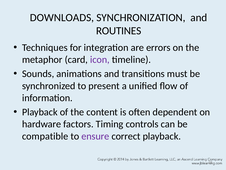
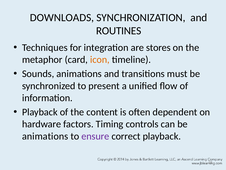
errors: errors -> stores (158, 47)
icon colour: purple -> orange (100, 59)
compatible: compatible -> animations (45, 136)
